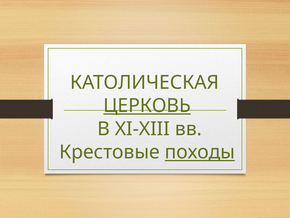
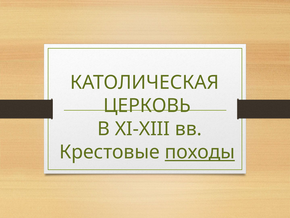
ЦЕРКОВЬ underline: present -> none (147, 105)
